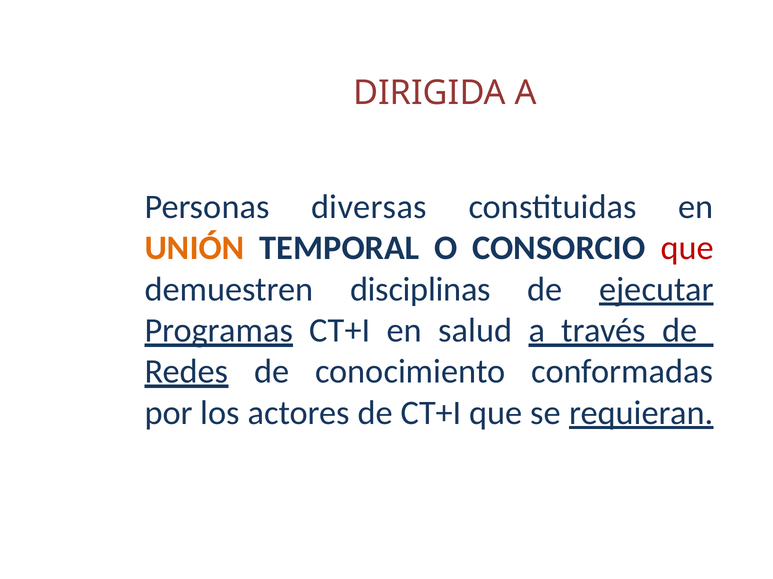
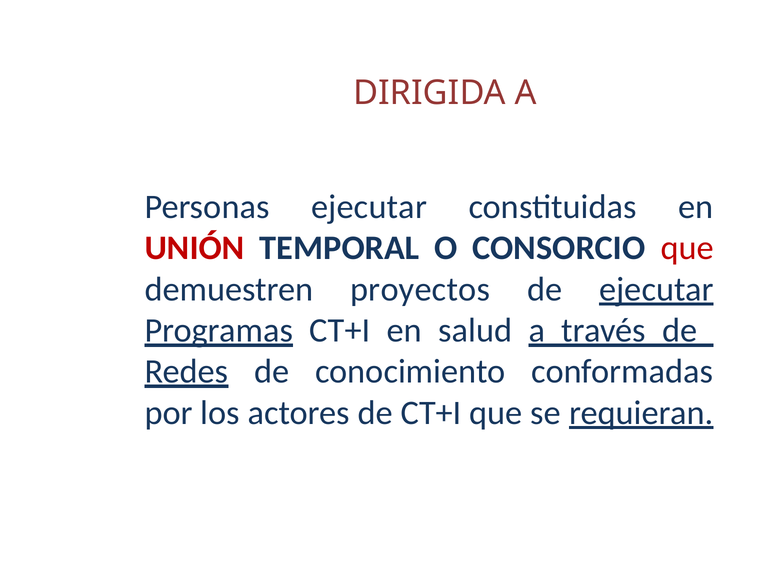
Personas diversas: diversas -> ejecutar (369, 207)
UNIÓN colour: orange -> red (195, 248)
disciplinas: disciplinas -> proyectos (420, 290)
